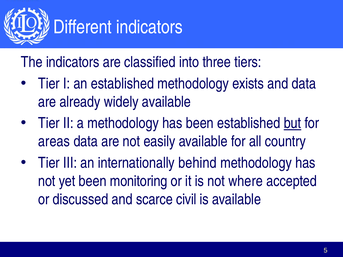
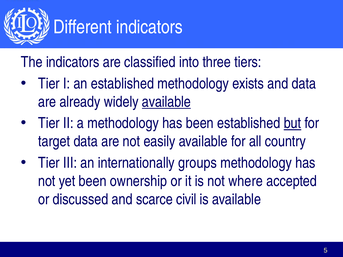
available underline: none -> present (166, 102)
areas: areas -> target (54, 142)
behind: behind -> groups (198, 163)
monitoring: monitoring -> ownership (139, 181)
